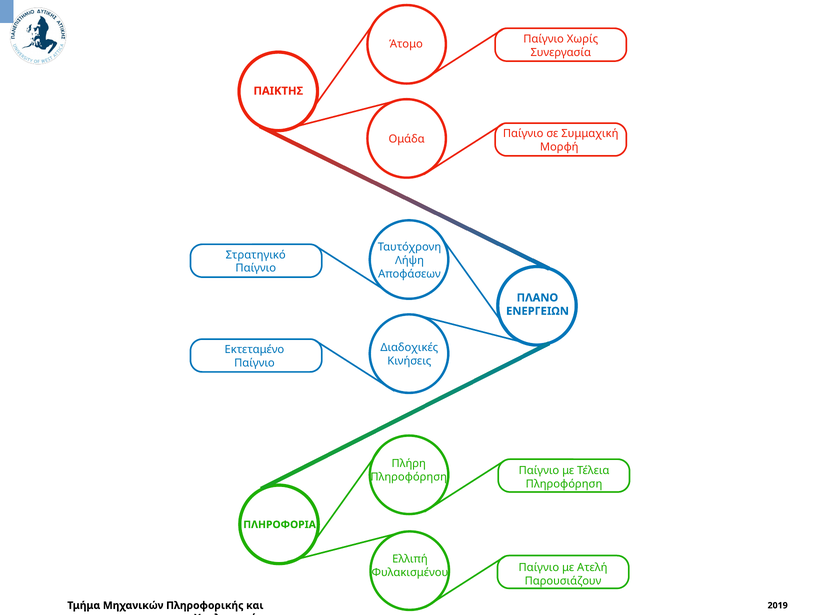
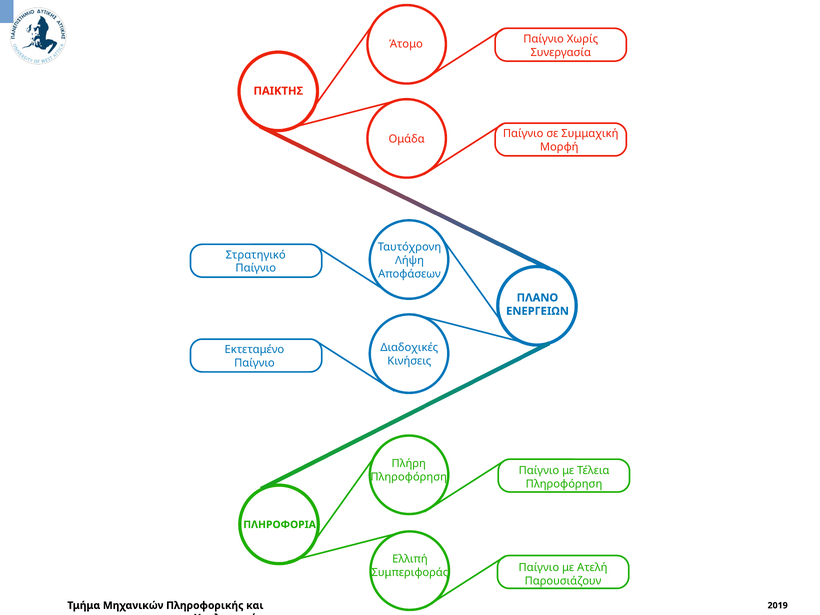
Φυλακισμένου: Φυλακισμένου -> Συμπεριφοράς (410, 573)
